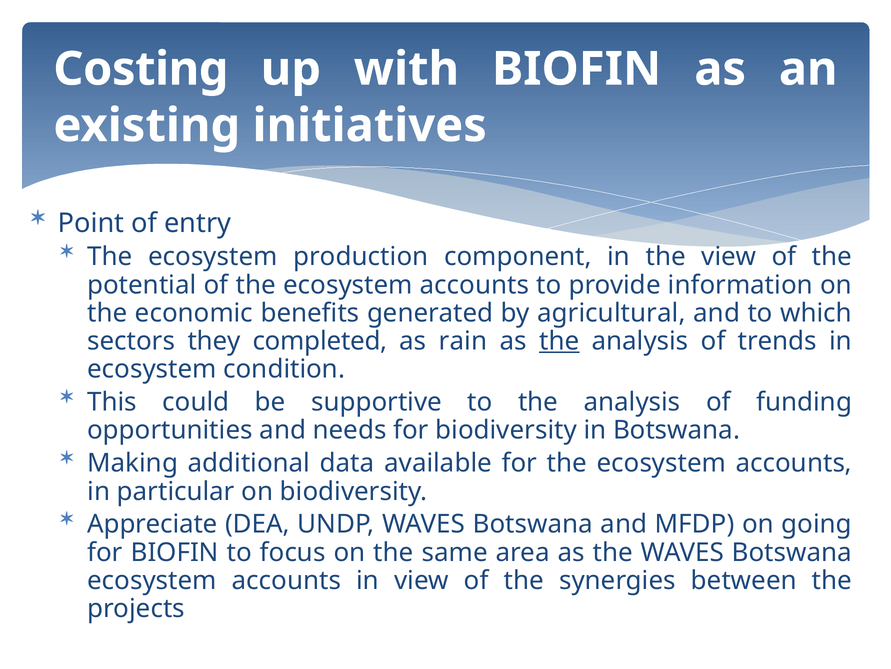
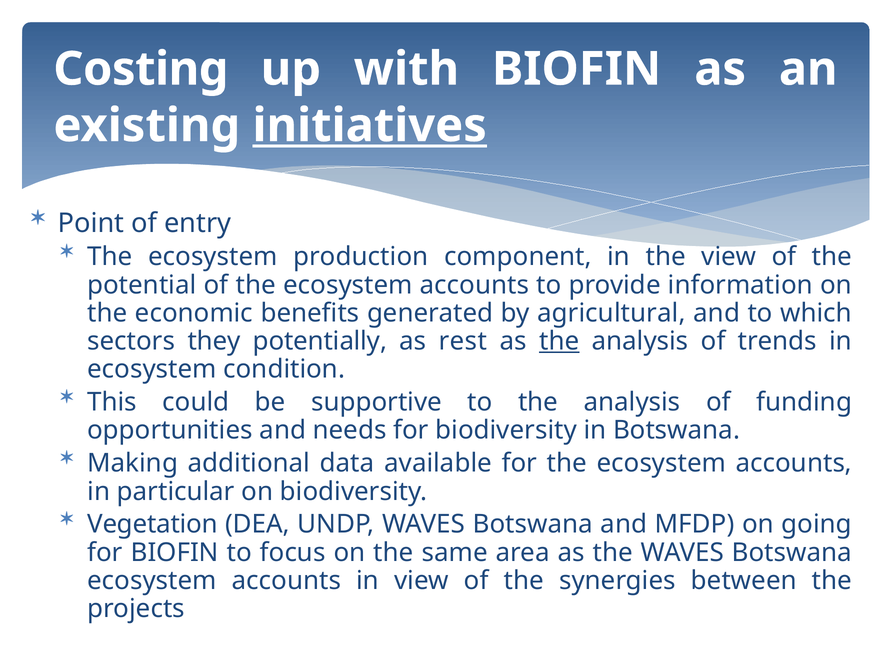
initiatives underline: none -> present (370, 125)
completed: completed -> potentially (320, 341)
rain: rain -> rest (463, 341)
Appreciate: Appreciate -> Vegetation (152, 524)
